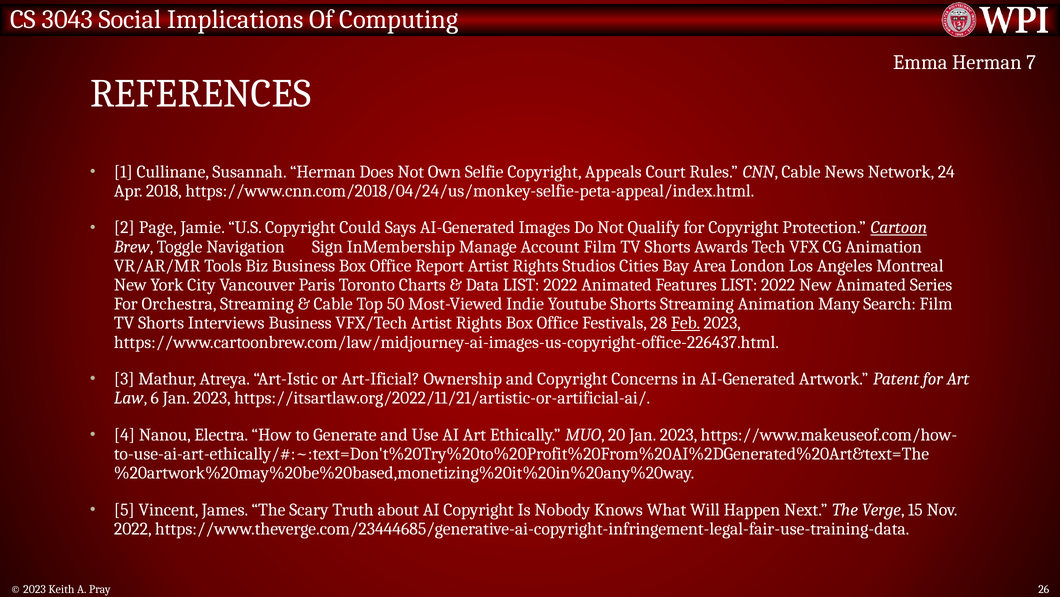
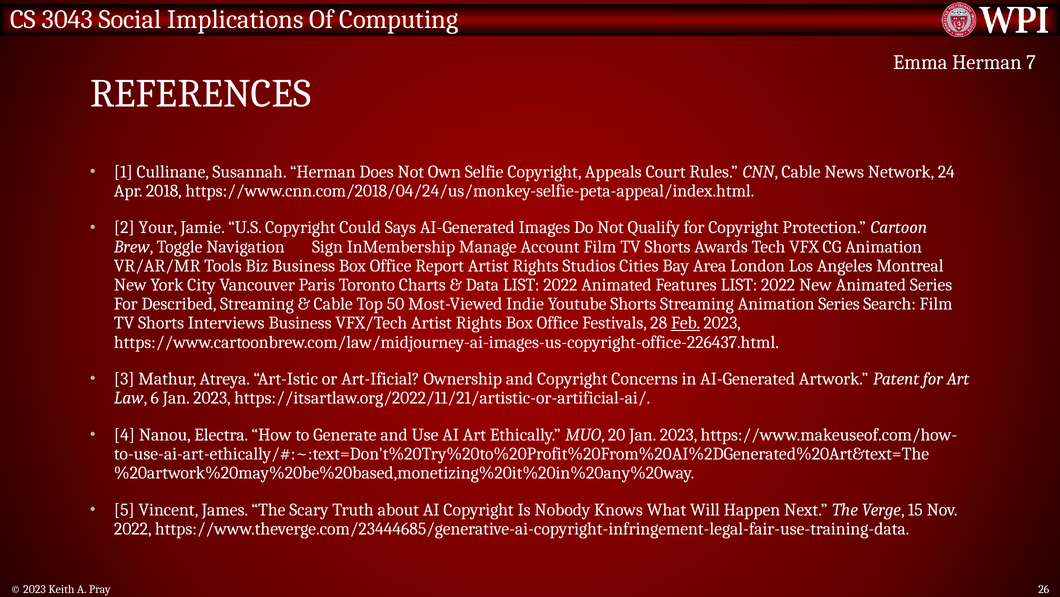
Page: Page -> Your (158, 227)
Cartoon underline: present -> none (899, 227)
Orchestra: Orchestra -> Described (179, 304)
Animation Many: Many -> Series (839, 304)
